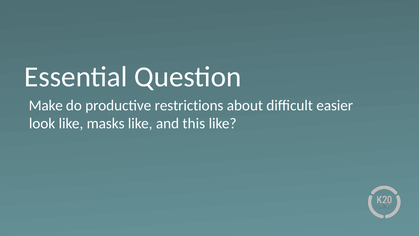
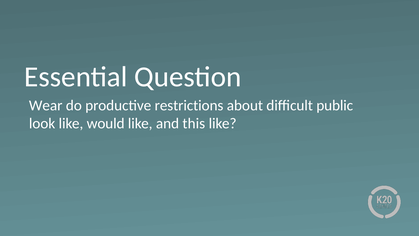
Make: Make -> Wear (46, 105)
easier: easier -> public (335, 105)
masks: masks -> would (106, 123)
